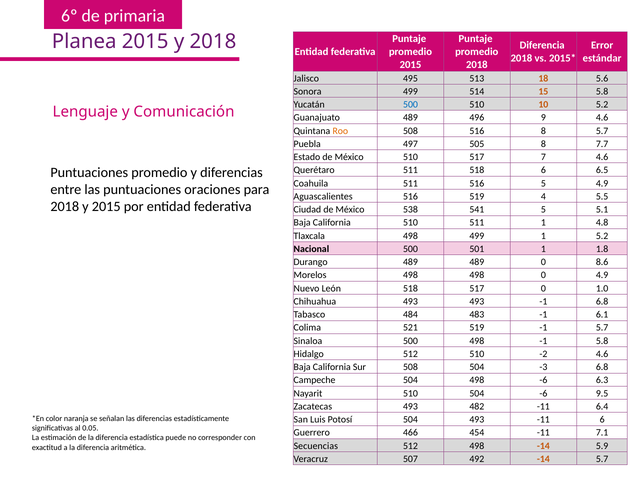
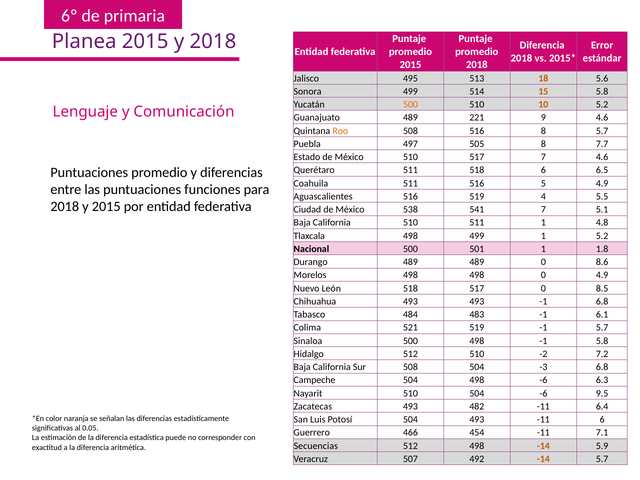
500 colour: blue -> orange (411, 105)
496: 496 -> 221 (477, 118)
oraciones: oraciones -> funciones (212, 190)
541 5: 5 -> 7 (543, 210)
1.0: 1.0 -> 8.5 (602, 288)
-2 4.6: 4.6 -> 7.2 (602, 354)
